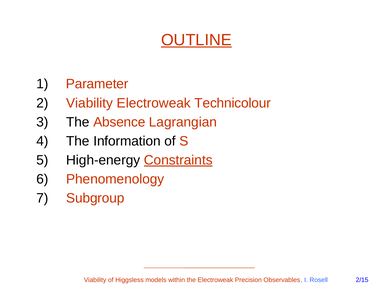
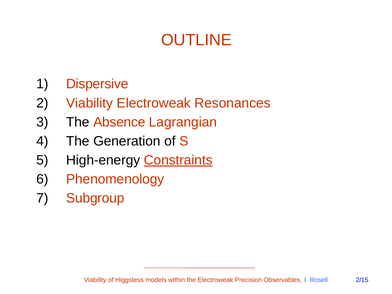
OUTLINE underline: present -> none (196, 40)
Parameter: Parameter -> Dispersive (97, 84)
Technicolour: Technicolour -> Resonances (233, 103)
Information: Information -> Generation (127, 141)
